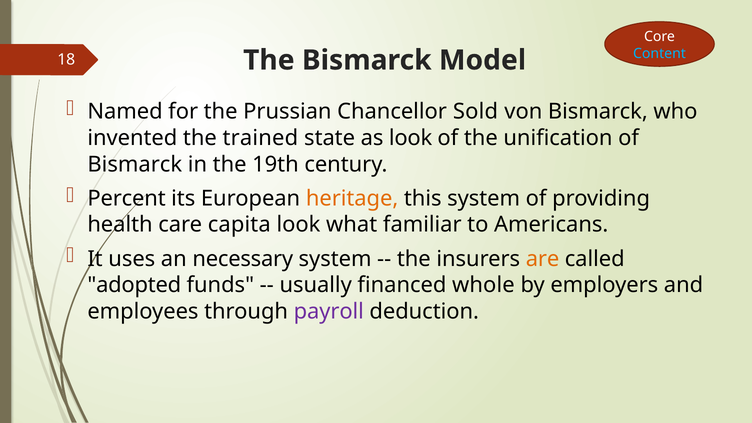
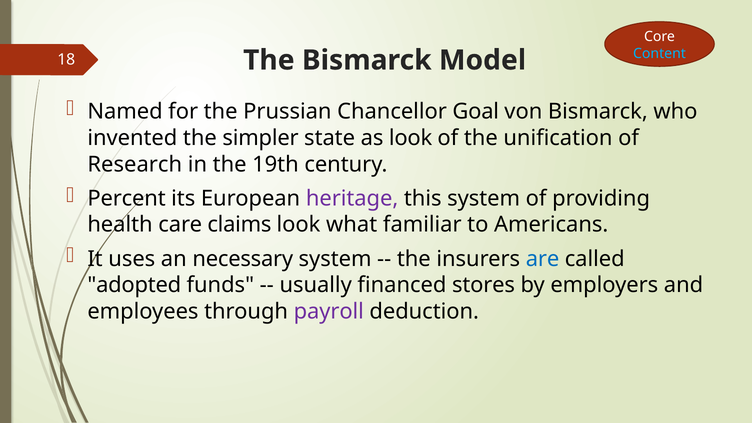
Sold: Sold -> Goal (476, 112)
trained: trained -> simpler (261, 138)
Bismarck: Bismarck -> Research (135, 164)
heritage colour: orange -> purple (352, 198)
capita: capita -> claims (239, 225)
are colour: orange -> blue (543, 259)
whole: whole -> stores (484, 285)
